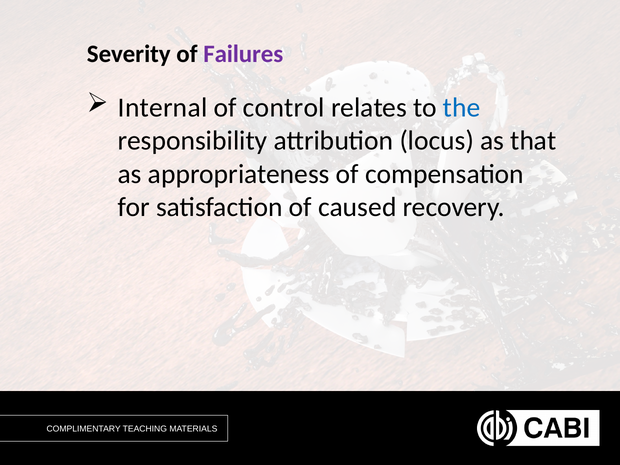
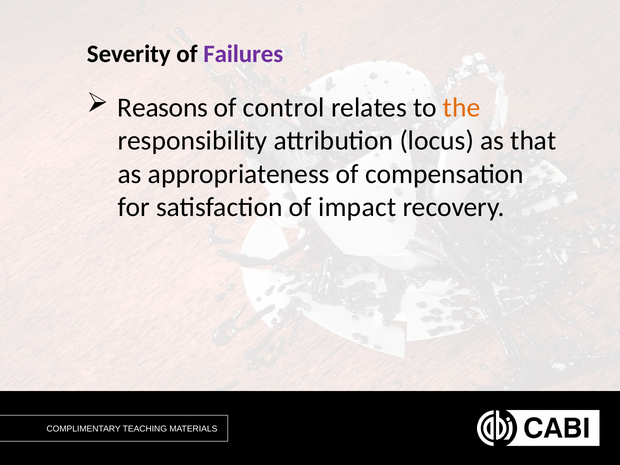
Internal: Internal -> Reasons (163, 108)
the colour: blue -> orange (462, 108)
caused: caused -> impact (357, 207)
